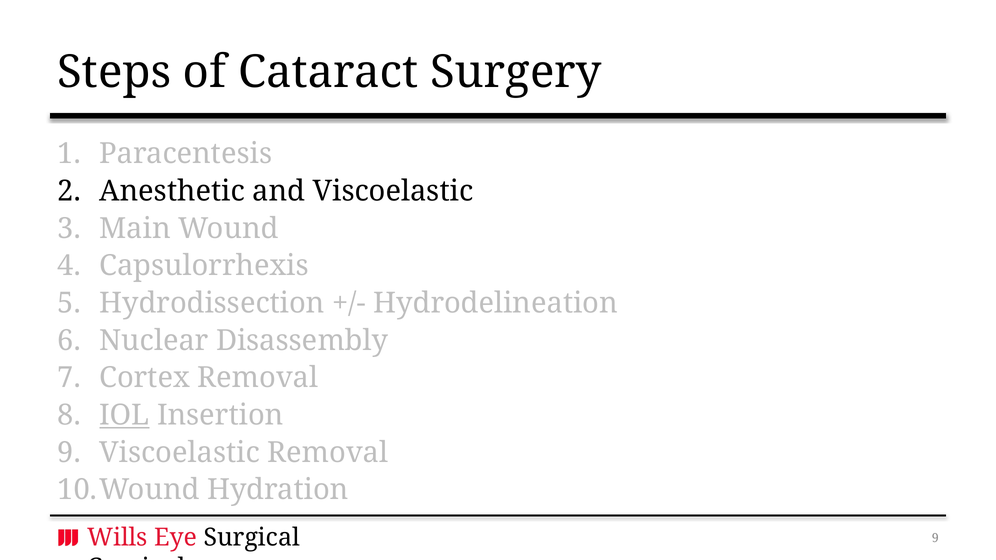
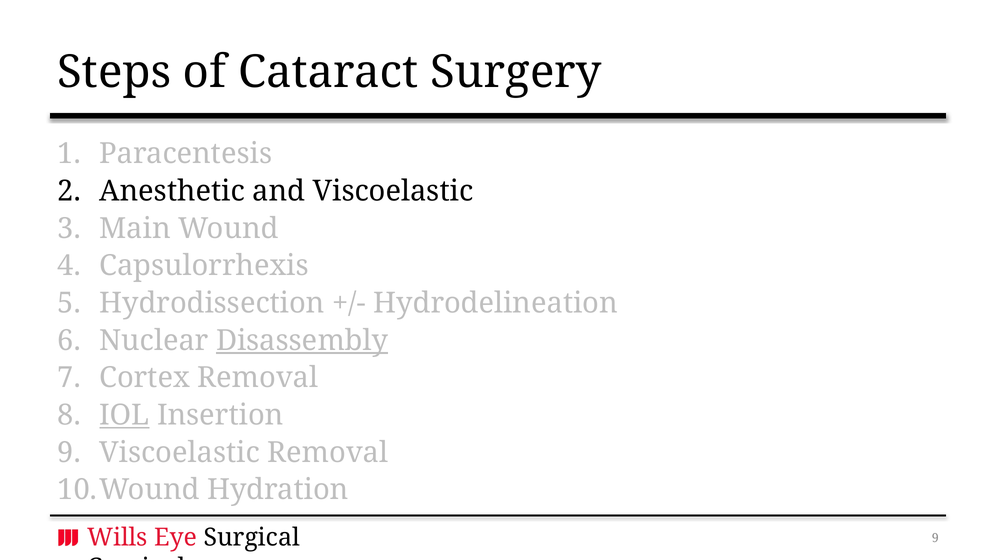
Disassembly underline: none -> present (302, 341)
